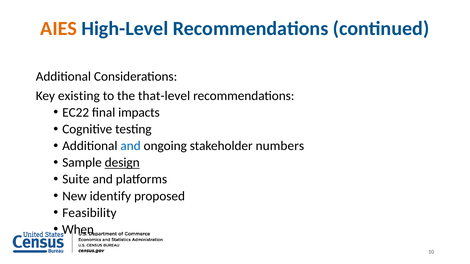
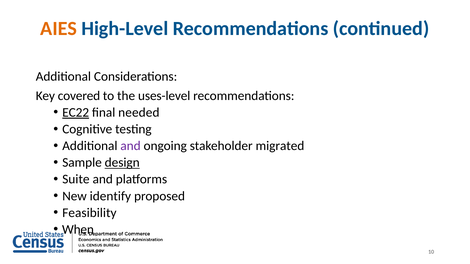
existing: existing -> covered (79, 96)
that-level: that-level -> uses-level (164, 96)
EC22 underline: none -> present (76, 113)
impacts: impacts -> needed (139, 113)
and colour: blue -> purple (131, 146)
numbers: numbers -> migrated (280, 146)
